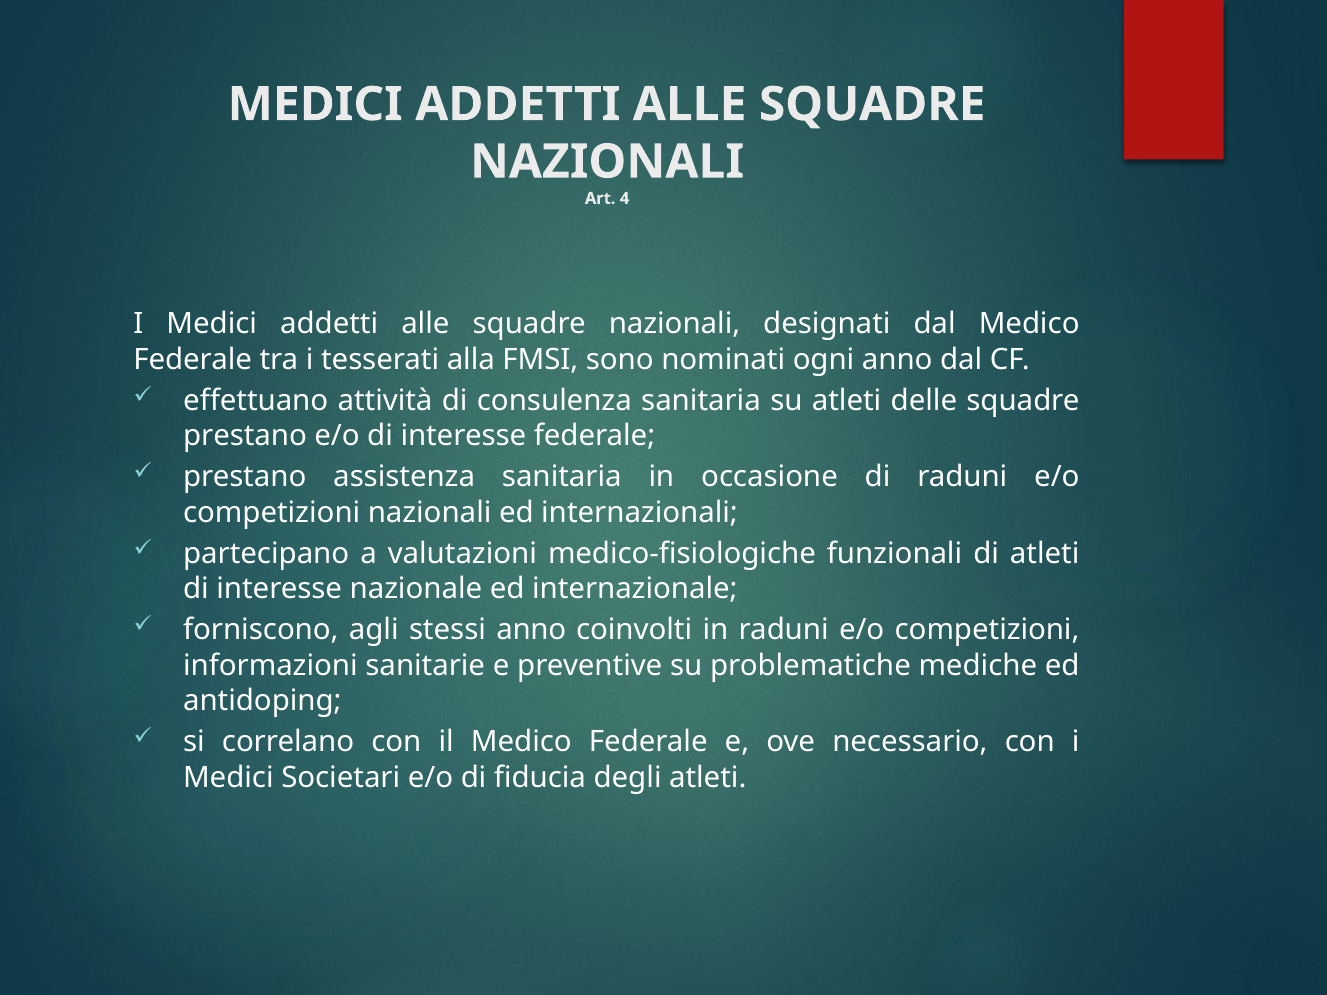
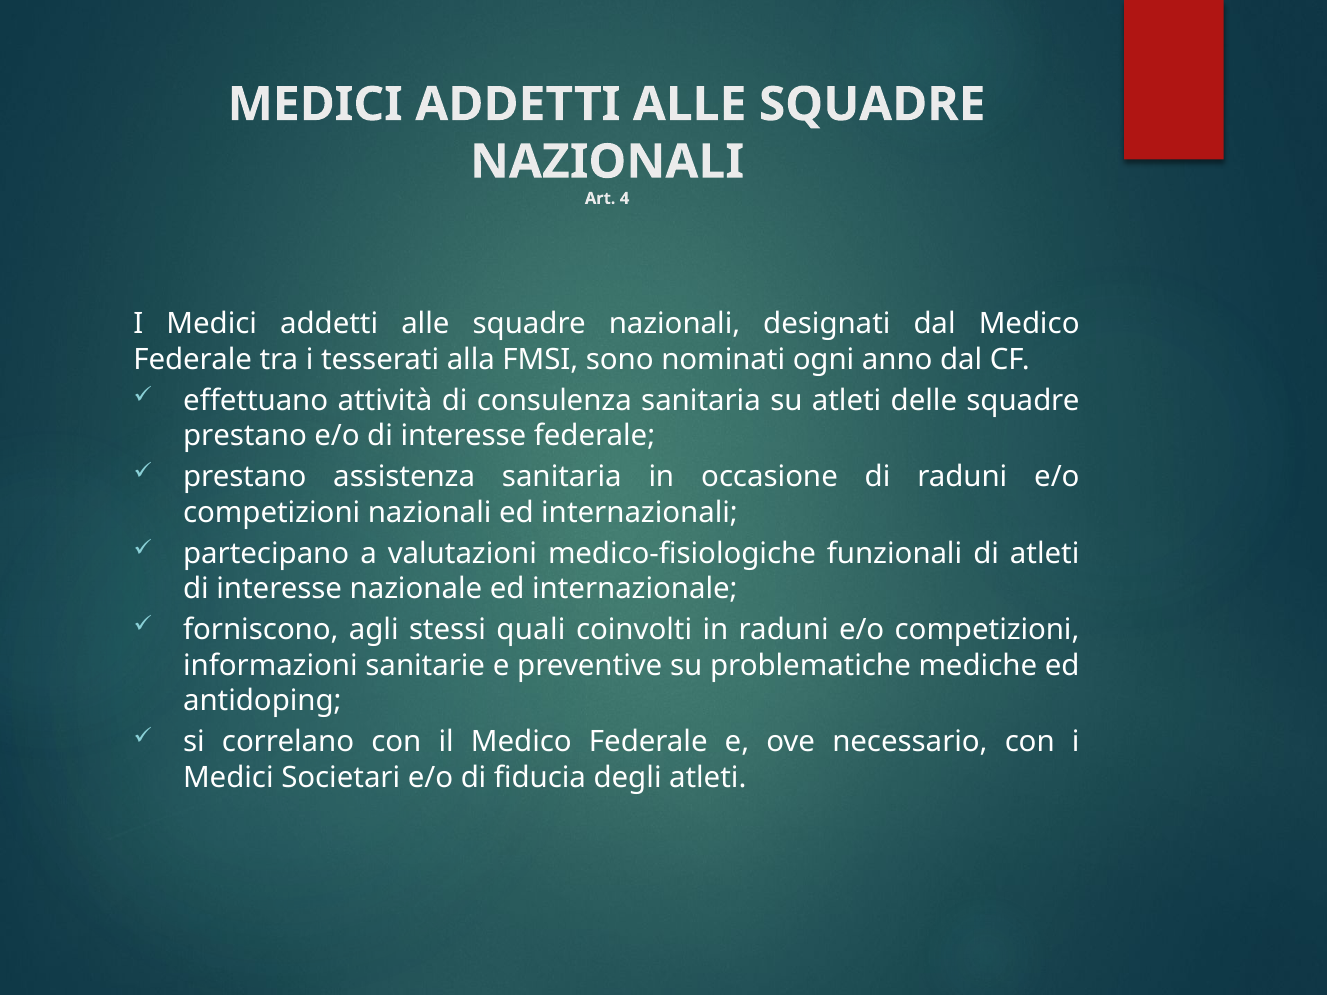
stessi anno: anno -> quali (531, 630)
